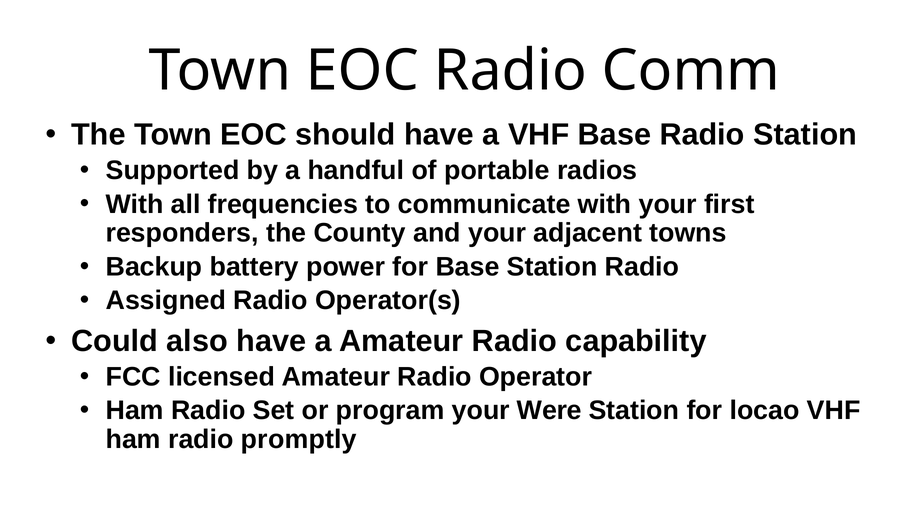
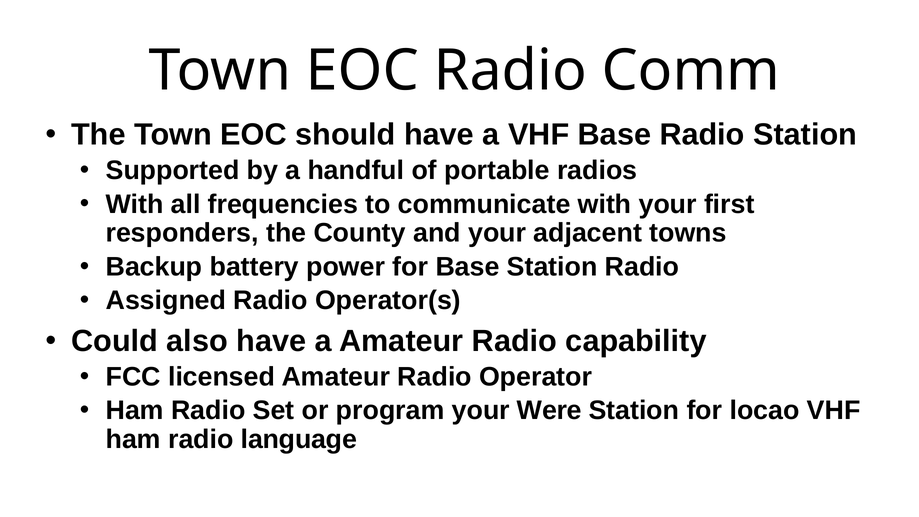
promptly: promptly -> language (299, 439)
